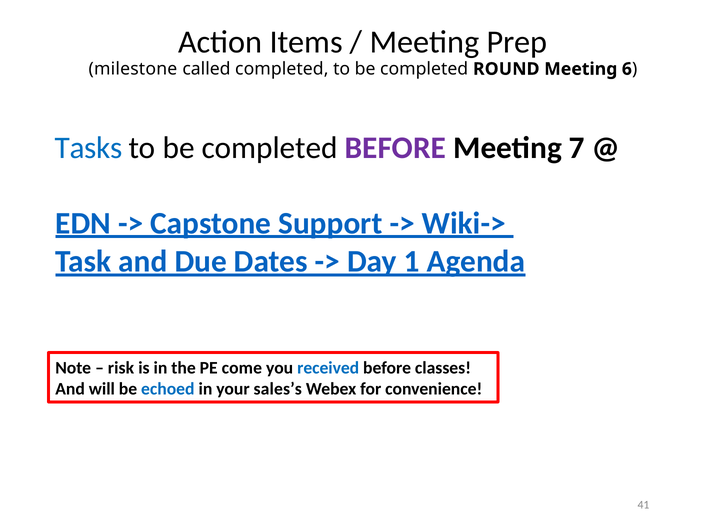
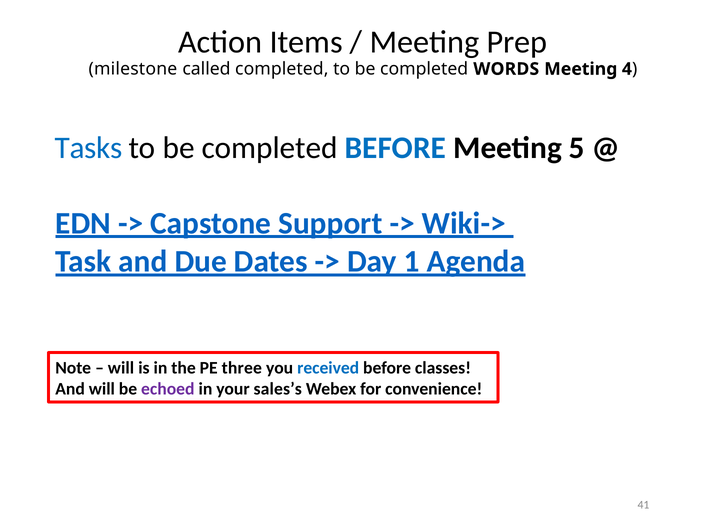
ROUND: ROUND -> WORDS (506, 69)
6: 6 -> 4 (627, 69)
BEFORE colour: purple -> blue (395, 148)
7: 7 -> 5 (577, 148)
risk: risk -> will (121, 368)
come: come -> three (242, 368)
echoed colour: blue -> purple (168, 389)
